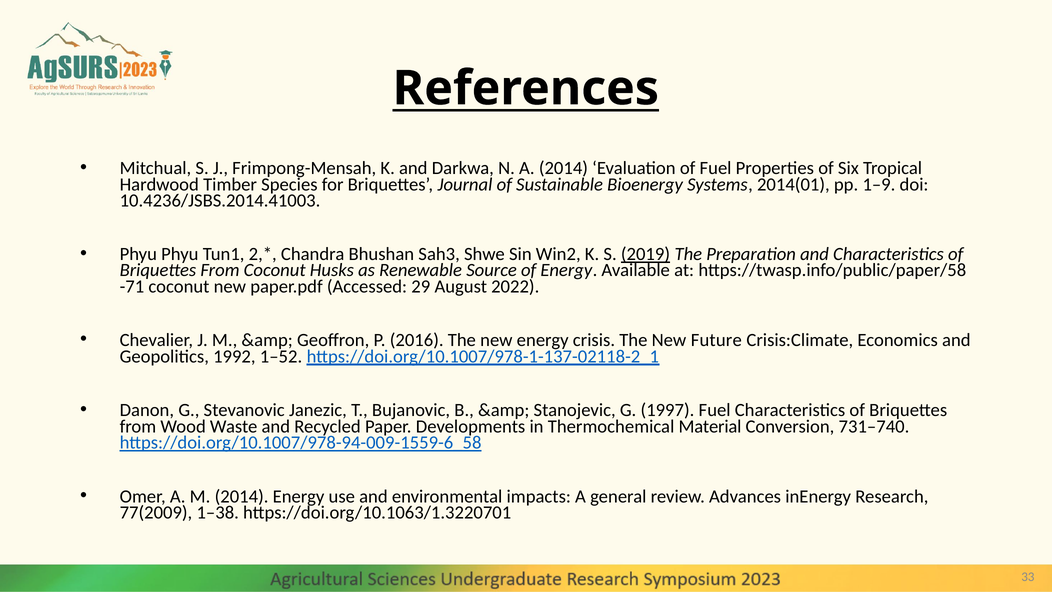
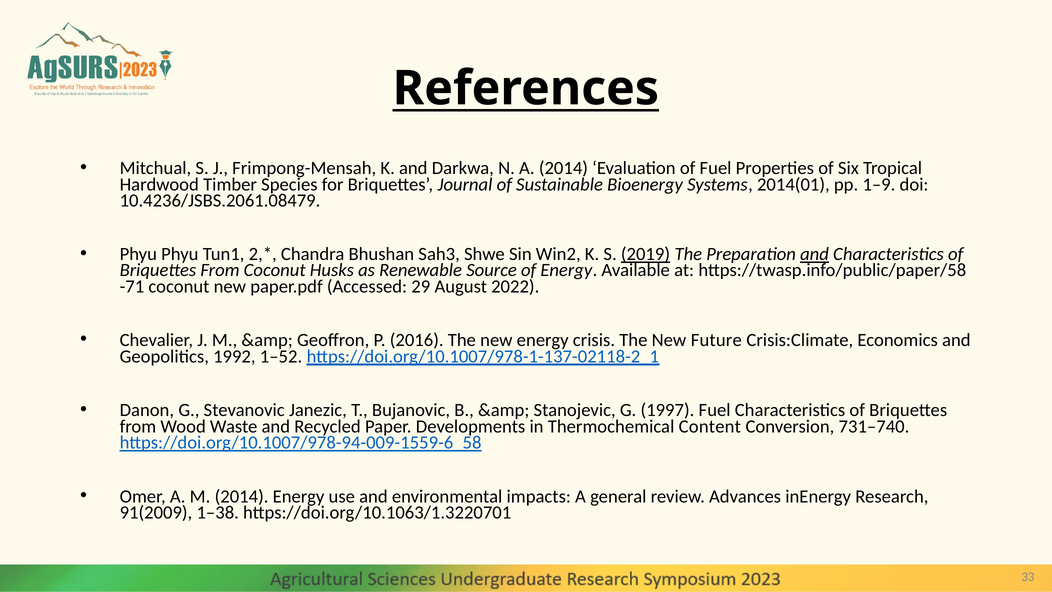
10.4236/JSBS.2014.41003: 10.4236/JSBS.2014.41003 -> 10.4236/JSBS.2061.08479 (220, 200)
and underline: none -> present (815, 254)
Material: Material -> Content (710, 426)
77(2009: 77(2009 -> 91(2009 (156, 512)
